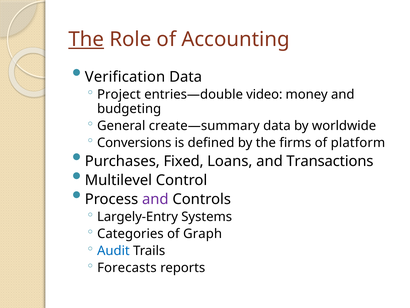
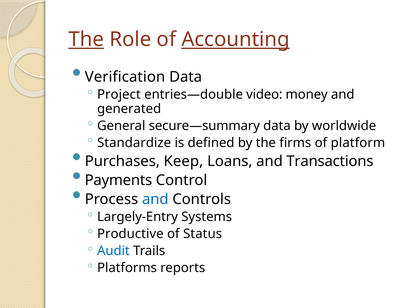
Accounting underline: none -> present (236, 39)
budgeting: budgeting -> generated (129, 109)
create—summary: create—summary -> secure—summary (204, 126)
Conversions: Conversions -> Standardize (134, 143)
Fixed: Fixed -> Keep (183, 161)
Multilevel: Multilevel -> Payments (118, 180)
and colour: purple -> blue (155, 199)
Categories: Categories -> Productive (130, 234)
Graph: Graph -> Status (203, 234)
Forecasts: Forecasts -> Platforms (127, 267)
